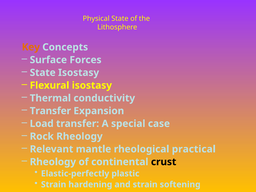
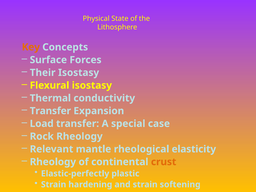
State: State -> Their (43, 73)
practical: practical -> elasticity (194, 149)
crust colour: black -> orange (164, 162)
